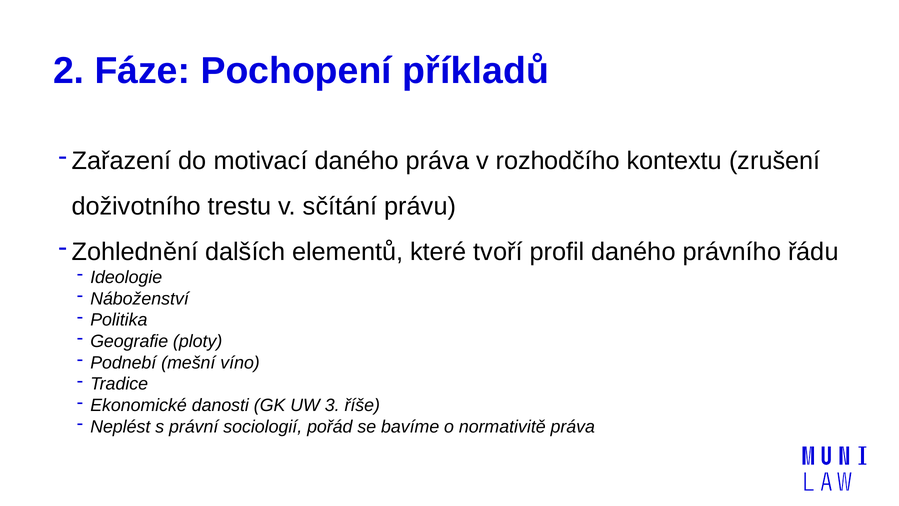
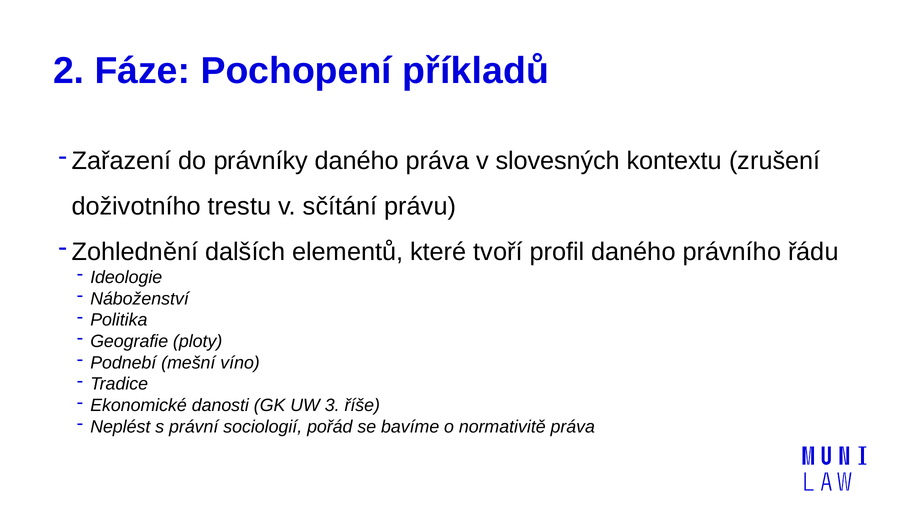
motivací: motivací -> právníky (261, 161)
rozhodčího: rozhodčího -> slovesných (558, 161)
